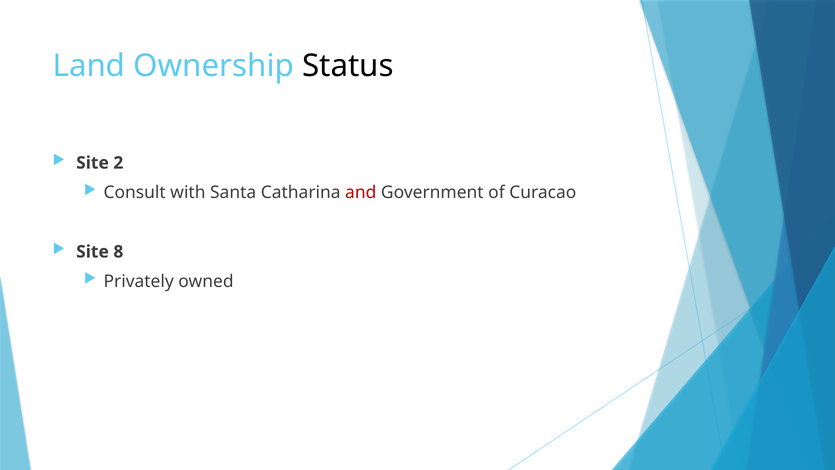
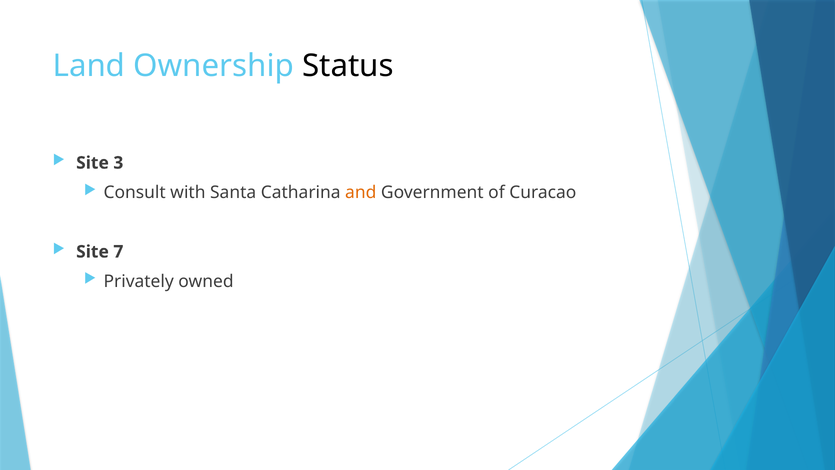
2: 2 -> 3 (118, 163)
and colour: red -> orange (361, 192)
8: 8 -> 7 (118, 252)
